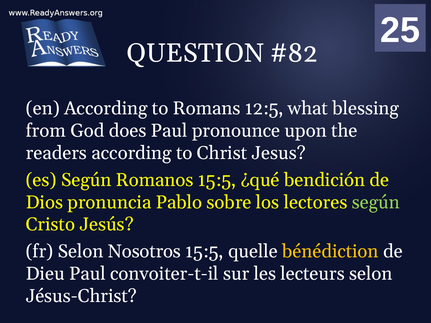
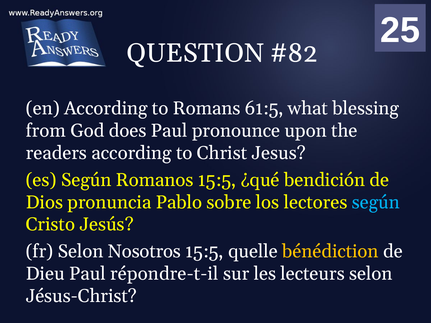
12:5: 12:5 -> 61:5 (264, 109)
según colour: light green -> light blue (376, 202)
convoiter-t-il: convoiter-t-il -> répondre-t-il (164, 274)
